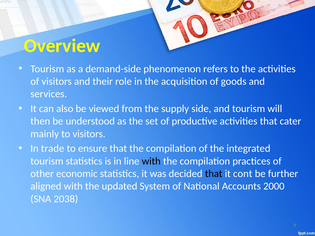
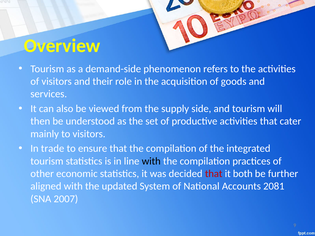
that colour: black -> red (214, 174)
cont: cont -> both (243, 174)
2000: 2000 -> 2081 (274, 186)
2038: 2038 -> 2007 (66, 199)
